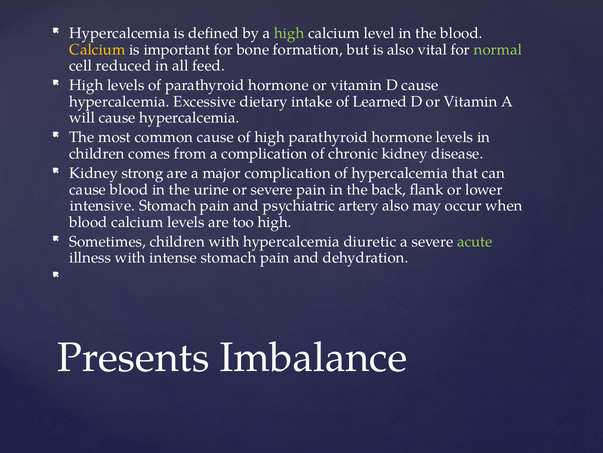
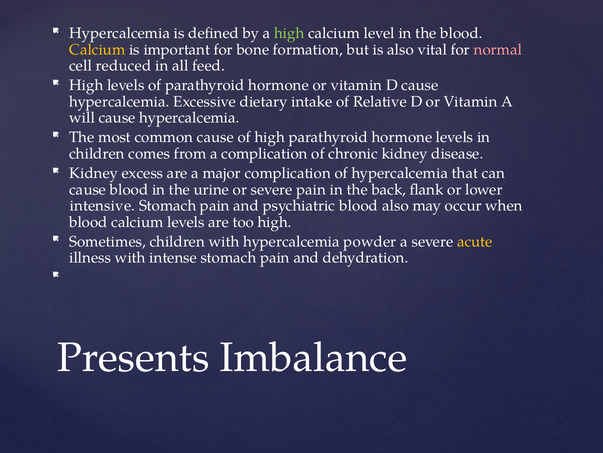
normal colour: light green -> pink (498, 49)
Learned: Learned -> Relative (380, 101)
strong: strong -> excess (142, 173)
psychiatric artery: artery -> blood (359, 206)
diuretic: diuretic -> powder (370, 241)
acute colour: light green -> yellow (475, 241)
